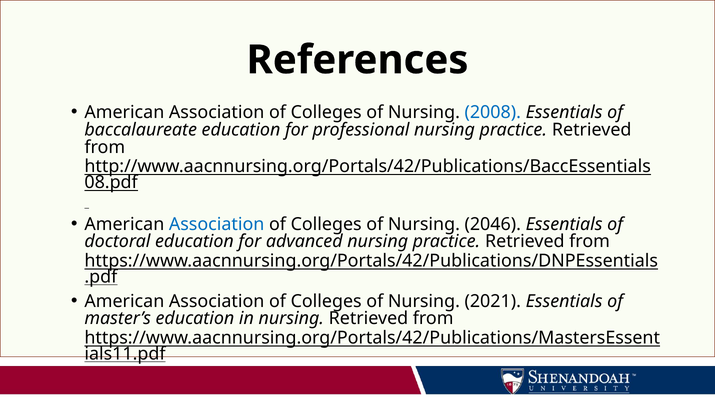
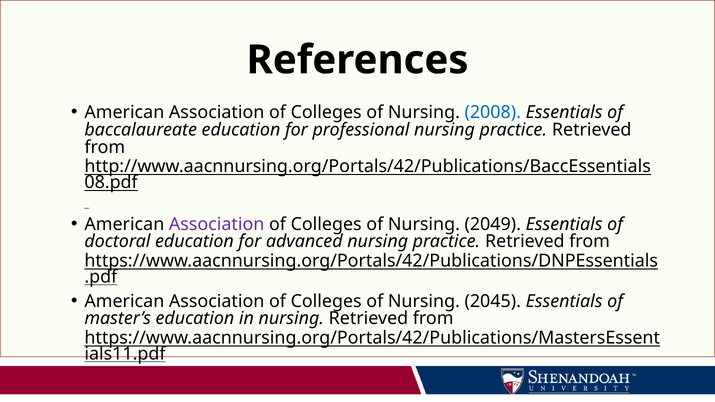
Association colour: blue -> purple (217, 224)
2046: 2046 -> 2049 (493, 224)
2021: 2021 -> 2045 (493, 301)
